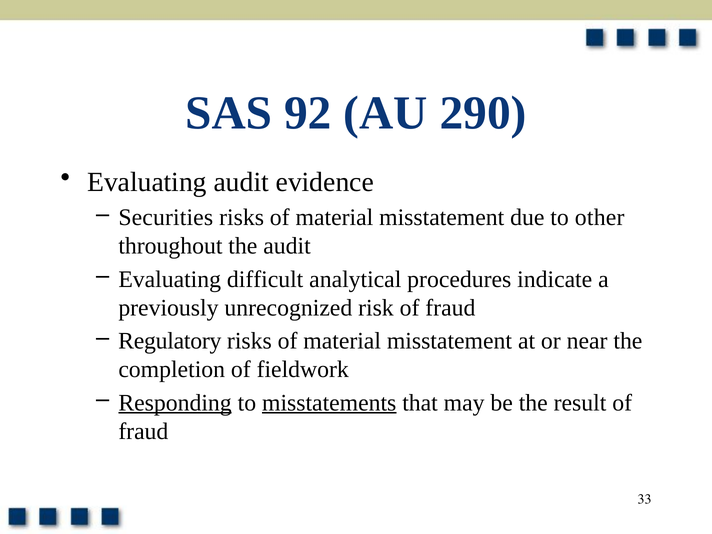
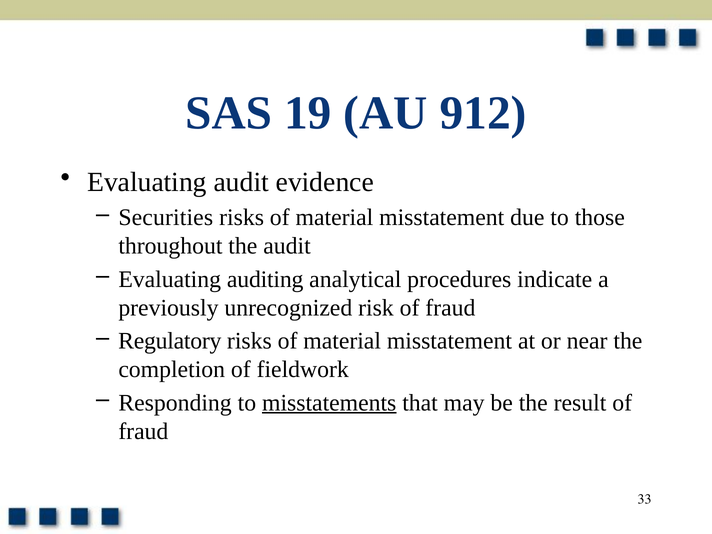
92: 92 -> 19 (308, 113)
290: 290 -> 912 (483, 113)
other: other -> those (600, 218)
difficult: difficult -> auditing (265, 279)
Responding underline: present -> none (175, 403)
